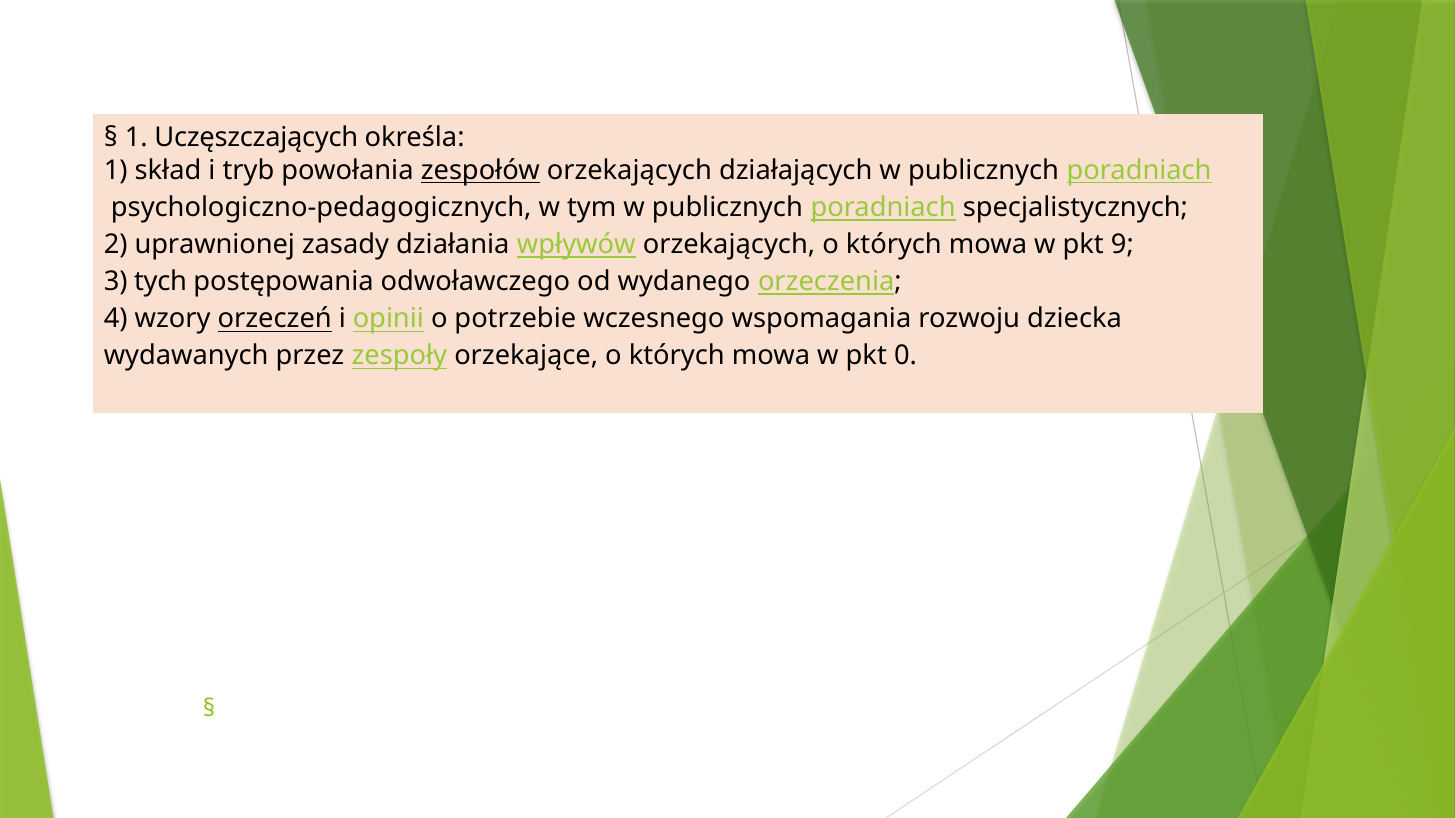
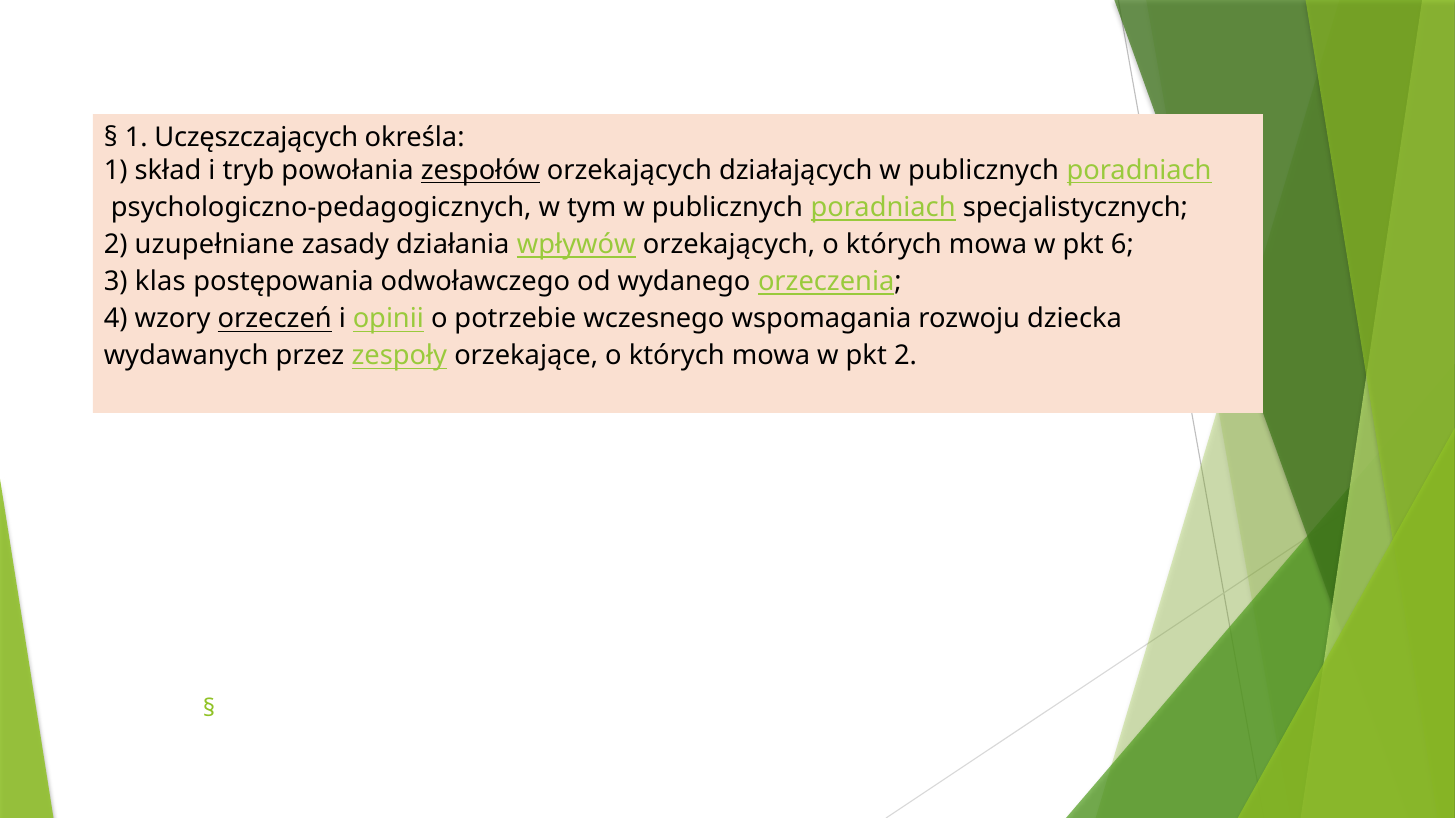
uprawnionej: uprawnionej -> uzupełniane (215, 245)
9: 9 -> 6 (1122, 245)
tych: tych -> klas (160, 282)
pkt 0: 0 -> 2 (905, 356)
